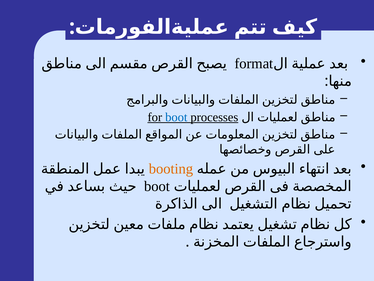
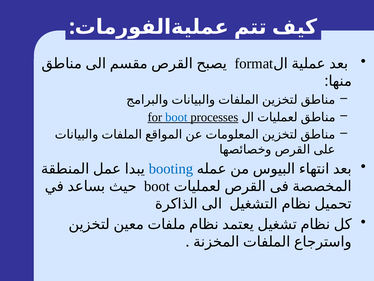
booting colour: orange -> blue (171, 169)
